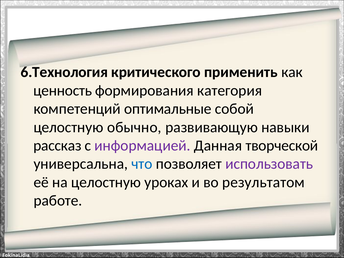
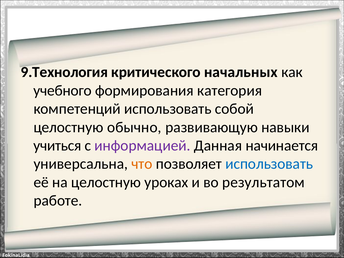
6.Технология: 6.Технология -> 9.Технология (64, 72)
применить: применить -> начальных (241, 72)
ценность: ценность -> учебного (63, 91)
компетенций оптимальные: оптимальные -> использовать (168, 109)
рассказ: рассказ -> учиться (57, 146)
творческой: творческой -> начинается (282, 146)
что colour: blue -> orange (142, 164)
использовать colour: purple -> blue (269, 164)
